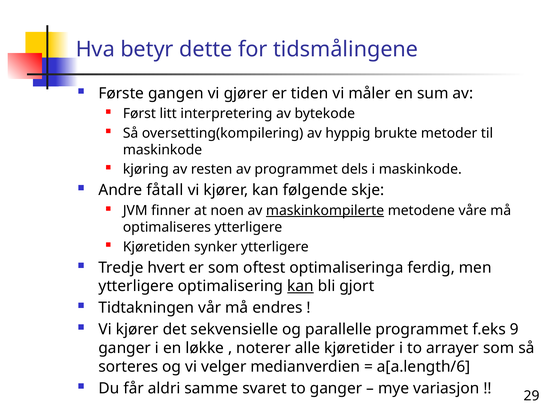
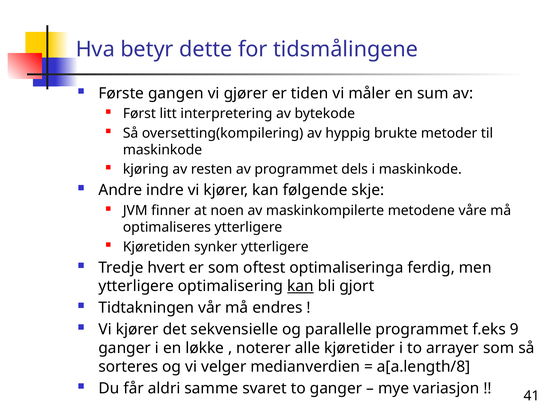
fåtall: fåtall -> indre (165, 190)
maskinkompilerte underline: present -> none (325, 210)
a[a.length/6: a[a.length/6 -> a[a.length/8 (424, 367)
29: 29 -> 41 (532, 396)
